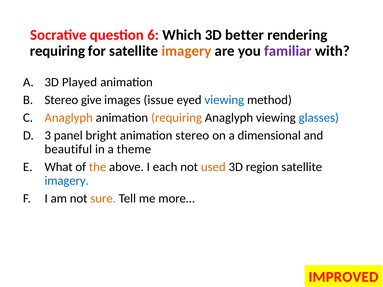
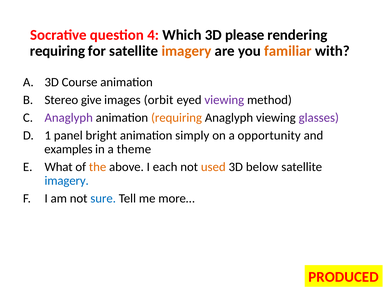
6: 6 -> 4 (153, 35)
better: better -> please (245, 35)
familiar colour: purple -> orange (288, 51)
Played: Played -> Course (80, 82)
issue: issue -> orbit (159, 100)
viewing colour: blue -> purple (224, 100)
Anaglyph colour: orange -> purple (69, 118)
glasses colour: blue -> purple (319, 118)
3: 3 -> 1 (48, 135)
animation stereo: stereo -> simply (192, 135)
dimensional: dimensional -> opportunity (269, 135)
beautiful: beautiful -> examples (68, 149)
region: region -> below (262, 167)
sure colour: orange -> blue (103, 199)
IMPROVED: IMPROVED -> PRODUCED (344, 277)
